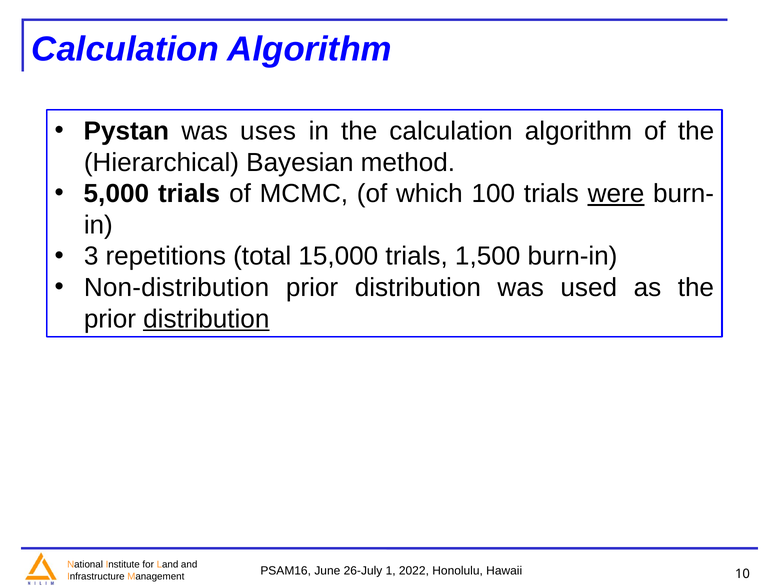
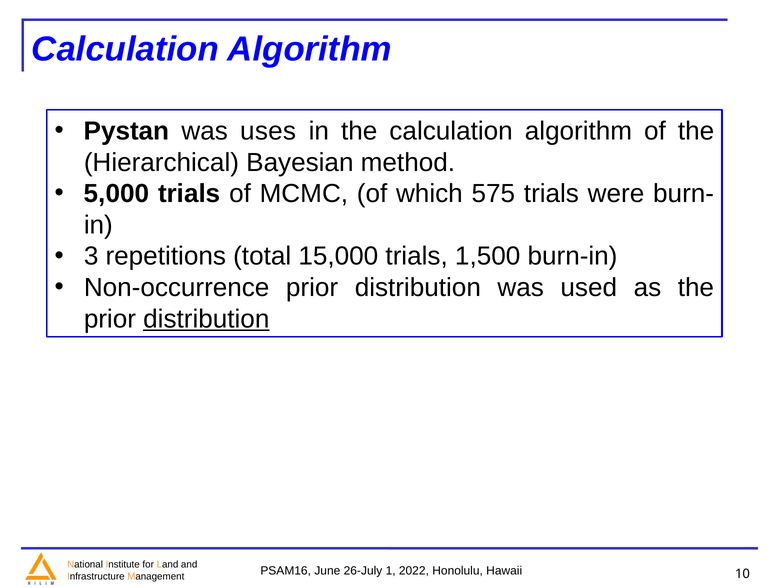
100: 100 -> 575 (493, 194)
were underline: present -> none (616, 194)
Non-distribution: Non-distribution -> Non-occurrence (177, 288)
